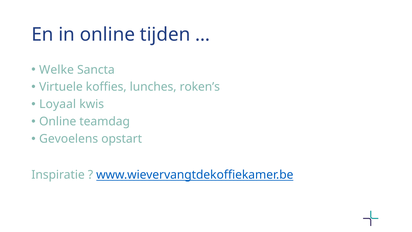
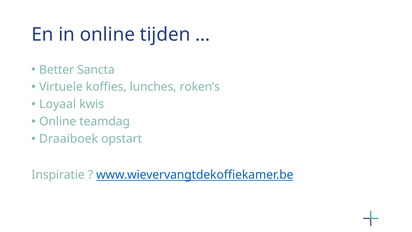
Welke: Welke -> Better (57, 70)
Gevoelens: Gevoelens -> Draaiboek (69, 139)
